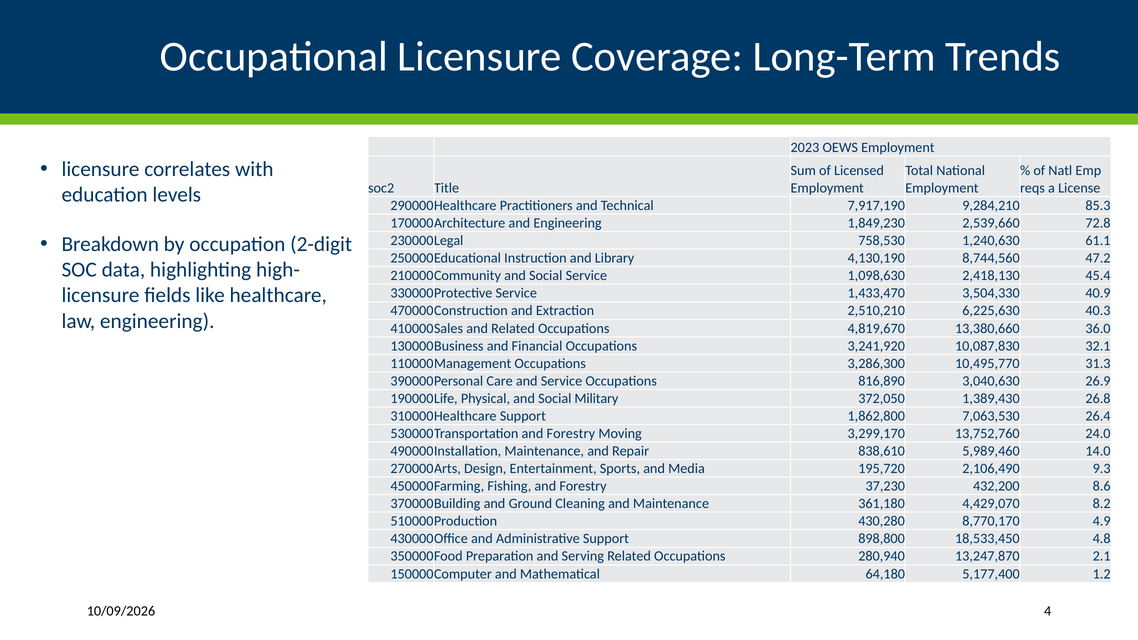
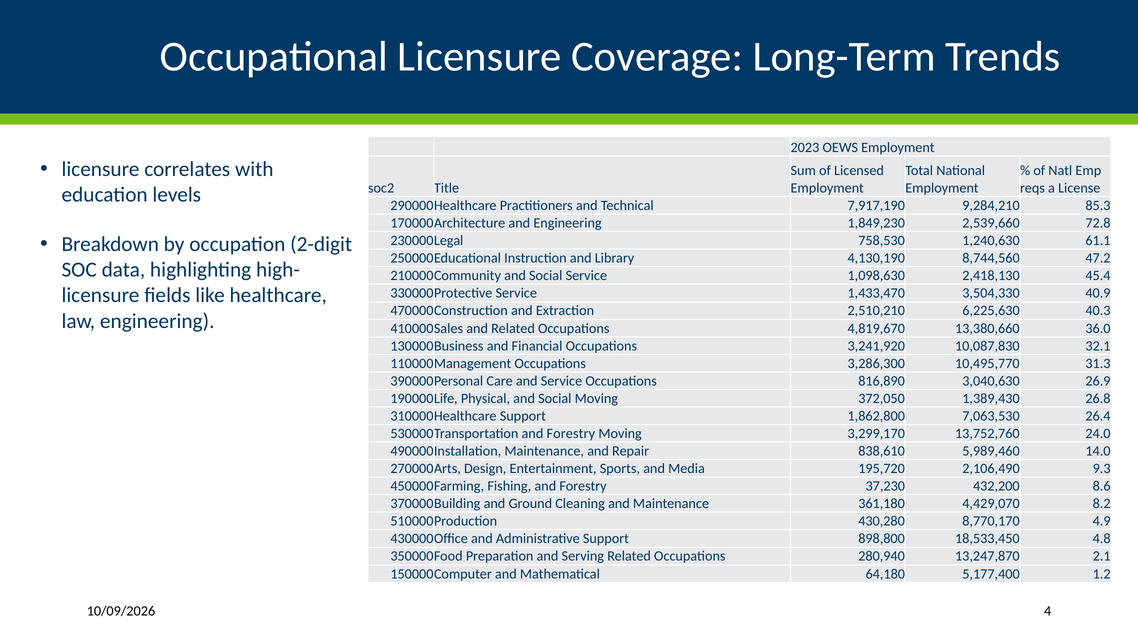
Social Military: Military -> Moving (596, 399)
